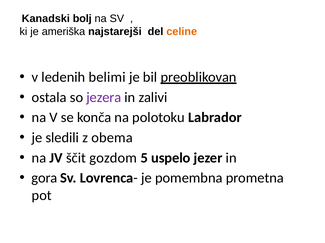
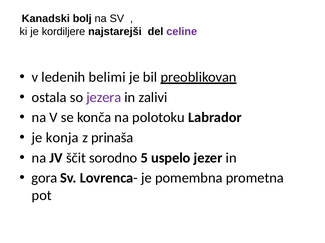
ameriška: ameriška -> kordiljere (63, 32)
celine colour: orange -> purple (182, 32)
sledili: sledili -> konja (62, 138)
obema: obema -> prinaša (112, 138)
gozdom: gozdom -> sorodno (113, 158)
